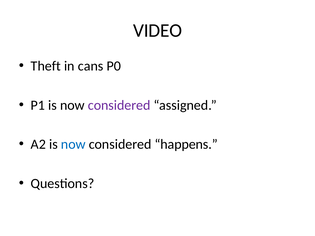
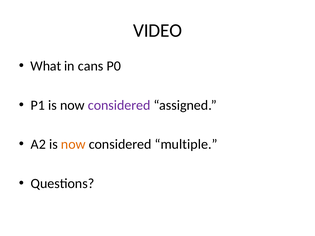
Theft: Theft -> What (46, 66)
now colour: blue -> orange (73, 145)
happens: happens -> multiple (186, 145)
